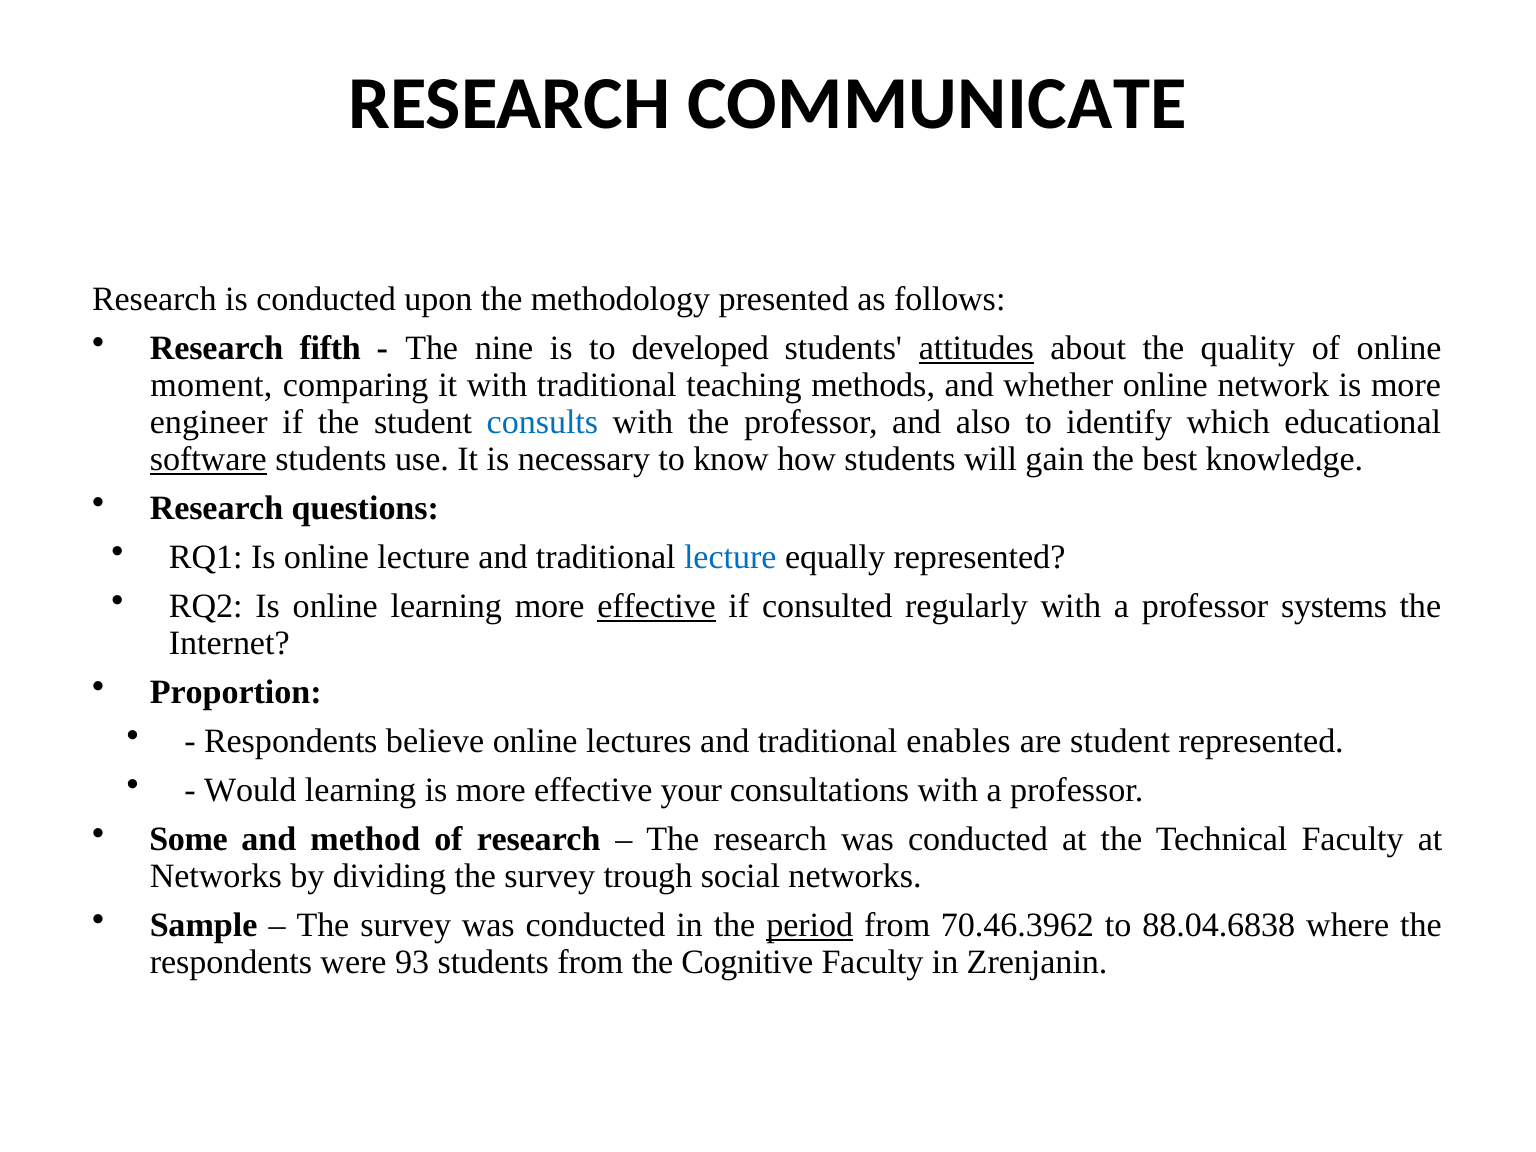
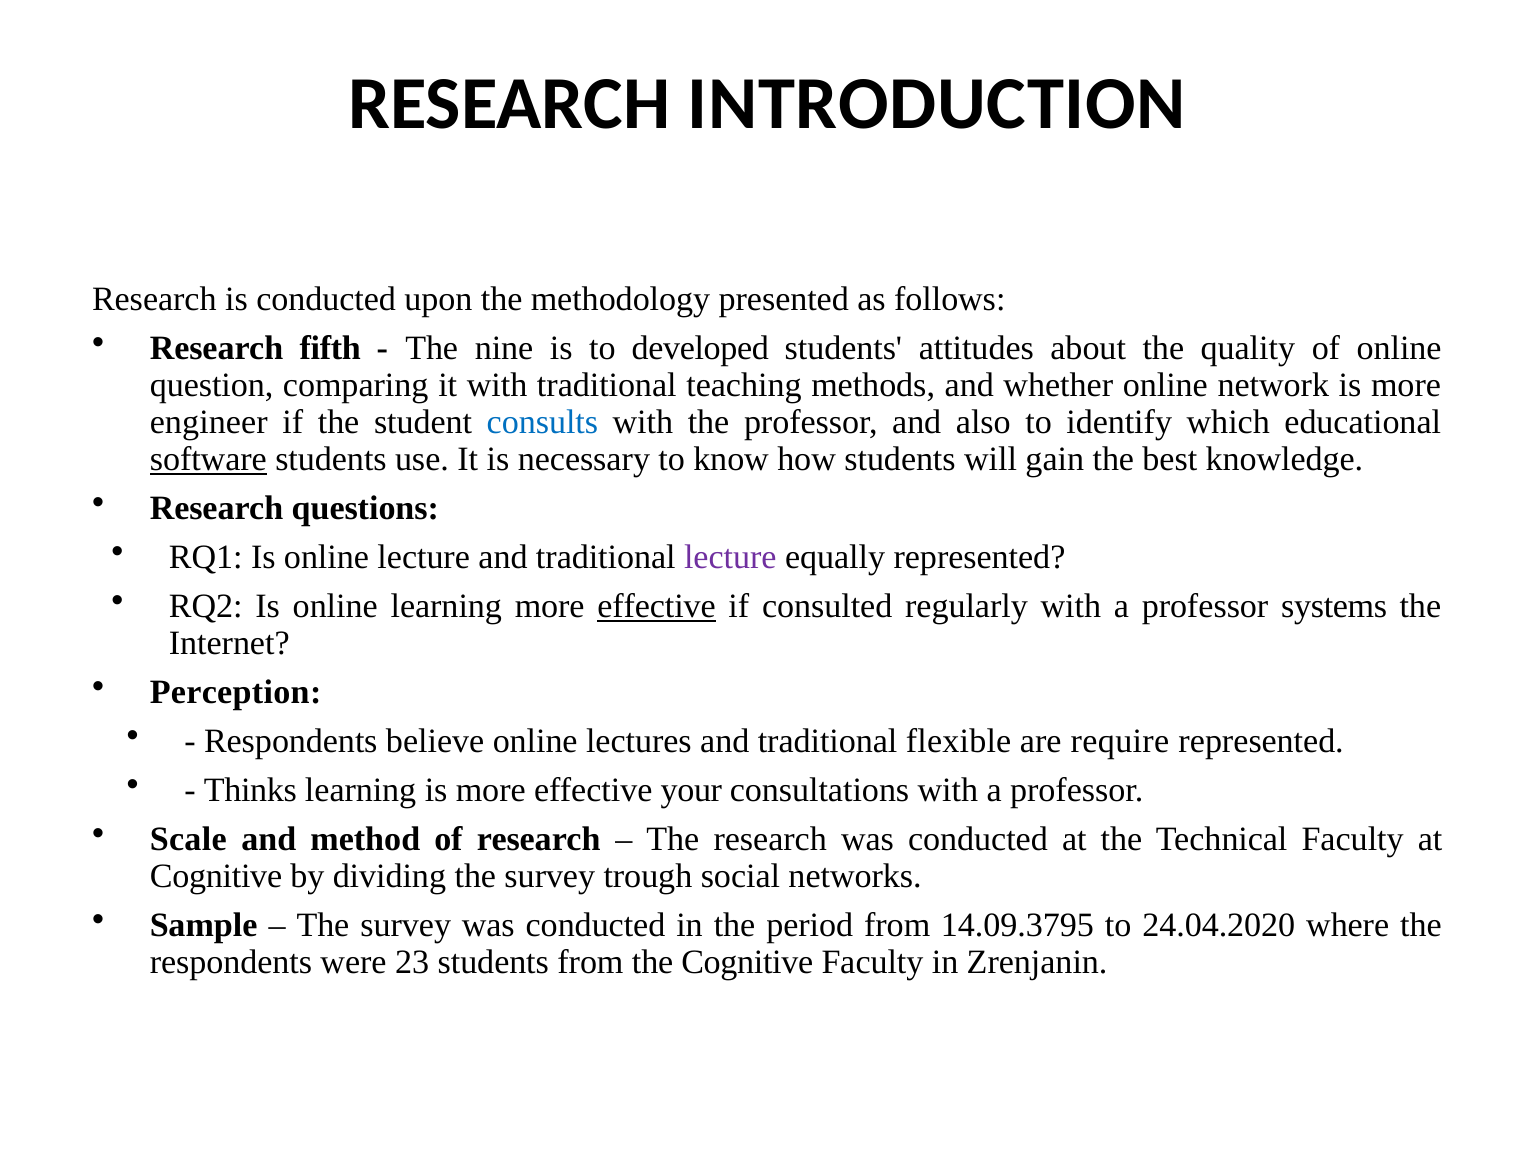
COMMUNICATE: COMMUNICATE -> INTRODUCTION (937, 104)
attitudes underline: present -> none (976, 348)
moment: moment -> question (212, 385)
lecture colour: blue -> purple (730, 557)
Proportion: Proportion -> Perception (236, 692)
enables: enables -> flexible (959, 741)
are student: student -> require (1120, 741)
Would: Would -> Thinks (250, 790)
Some: Some -> Scale (188, 839)
Networks: Networks -> Cognitive (216, 876)
period underline: present -> none (810, 925)
70.46.3962: 70.46.3962 -> 14.09.3795 (1017, 925)
88.04.6838: 88.04.6838 -> 24.04.2020 (1219, 925)
93: 93 -> 23 (412, 962)
